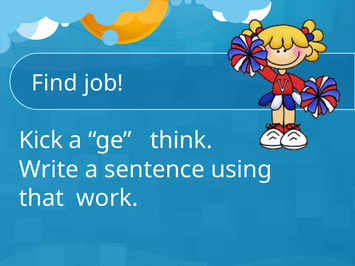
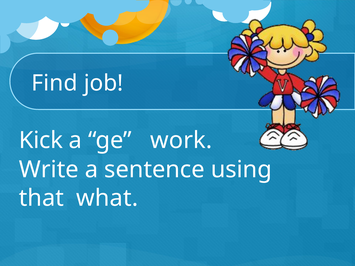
think: think -> work (181, 140)
work: work -> what (107, 198)
